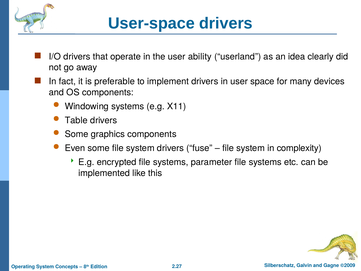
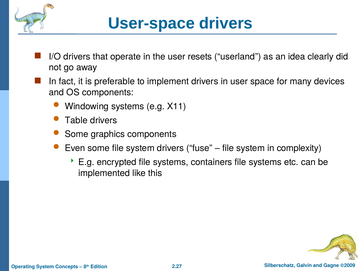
ability: ability -> resets (200, 57)
parameter: parameter -> containers (212, 162)
